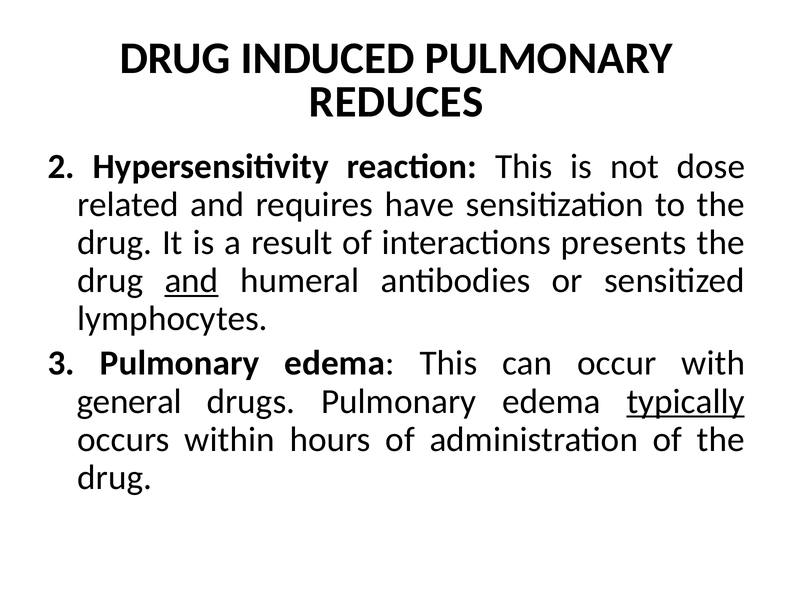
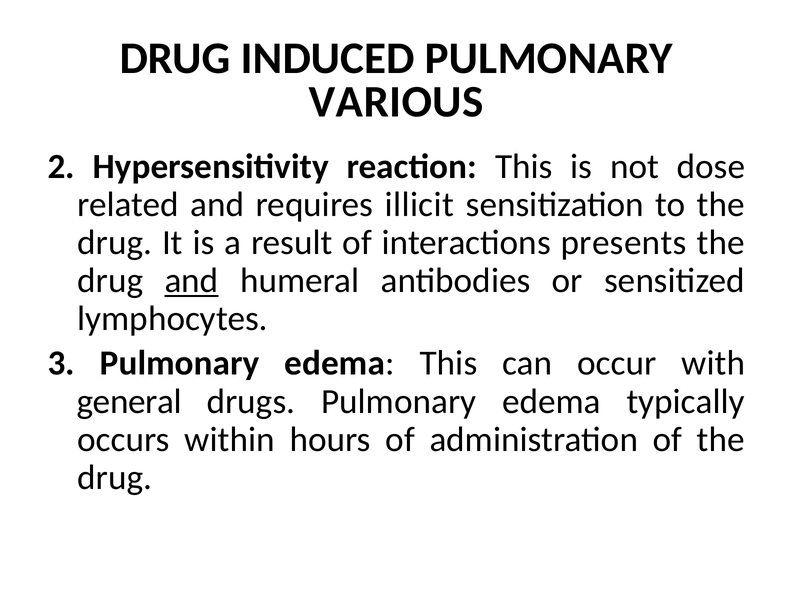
REDUCES: REDUCES -> VARIOUS (396, 102)
have: have -> illicit (419, 204)
typically underline: present -> none (686, 401)
